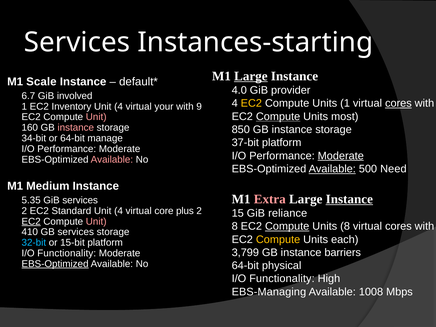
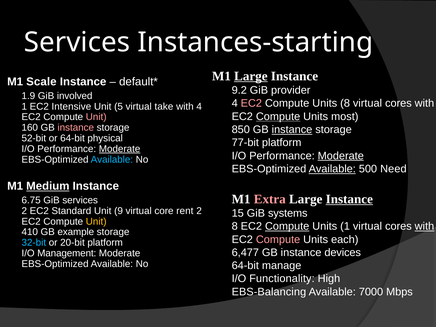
4.0: 4.0 -> 9.2 (239, 90)
6.7: 6.7 -> 1.9 (28, 96)
EC2 colour: yellow -> pink (251, 103)
Units 1: 1 -> 8 (345, 103)
cores underline: present -> none (398, 103)
Inventory: Inventory -> Intensive (71, 106)
4: 4 -> 5 (119, 106)
your: your -> take (164, 106)
with 9: 9 -> 4 (199, 106)
instance underline: none -> present (292, 130)
34-bit: 34-bit -> 52-bit (34, 138)
manage: manage -> physical (105, 138)
37-bit: 37-bit -> 77-bit (245, 143)
Moderate underline: none -> present (120, 149)
Available colour: pink -> light blue (112, 159)
Medium underline: none -> present (48, 186)
5.35: 5.35 -> 6.75 (31, 200)
4: 4 -> 9 (119, 211)
plus: plus -> rent (185, 211)
reliance: reliance -> systems (288, 213)
EC2 underline: present -> none (31, 221)
Unit colour: pink -> yellow (96, 221)
Units 8: 8 -> 1 (345, 226)
with underline: none -> present (424, 226)
GB services: services -> example (76, 232)
Compute colour: yellow -> pink (278, 239)
15-bit: 15-bit -> 20-bit (72, 243)
3,799: 3,799 -> 6,477 (245, 253)
barriers: barriers -> devices (343, 253)
Functionality: Functionality -> Management (67, 253)
EBS-Optimized underline: present -> none (55, 264)
physical: physical -> manage (282, 266)
EBS-Managing: EBS-Managing -> EBS-Balancing (269, 292)
1008: 1008 -> 7000 (371, 292)
